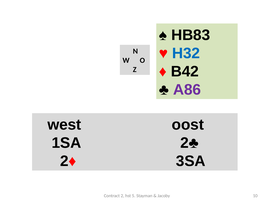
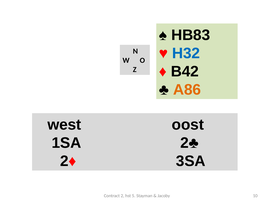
A86 colour: purple -> orange (187, 90)
